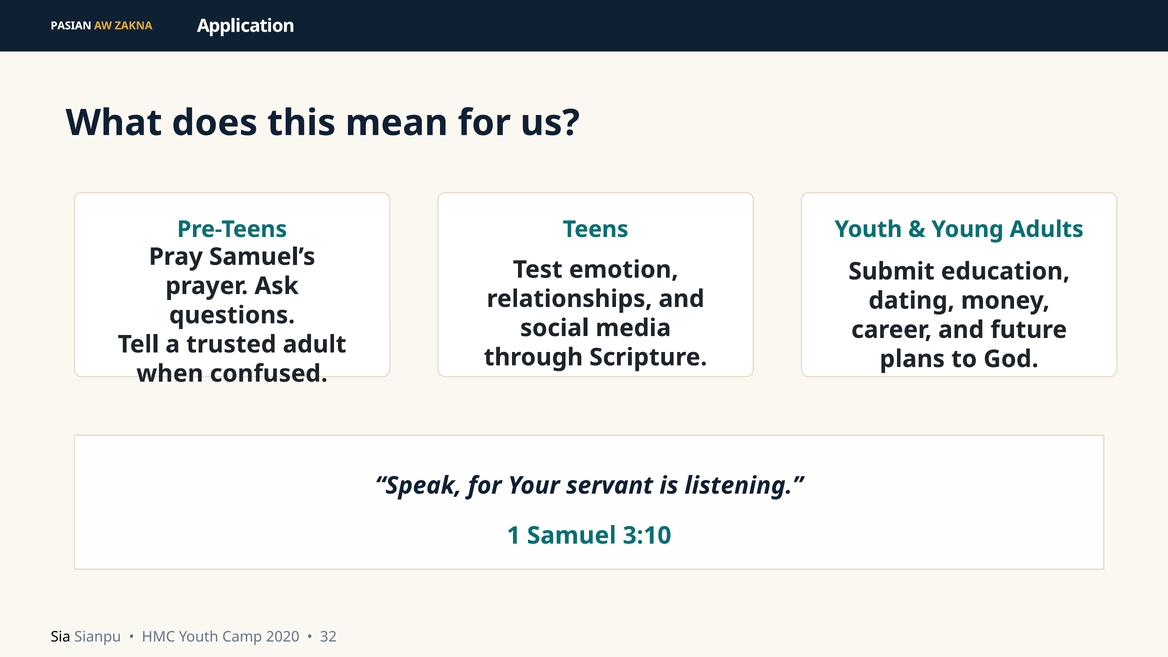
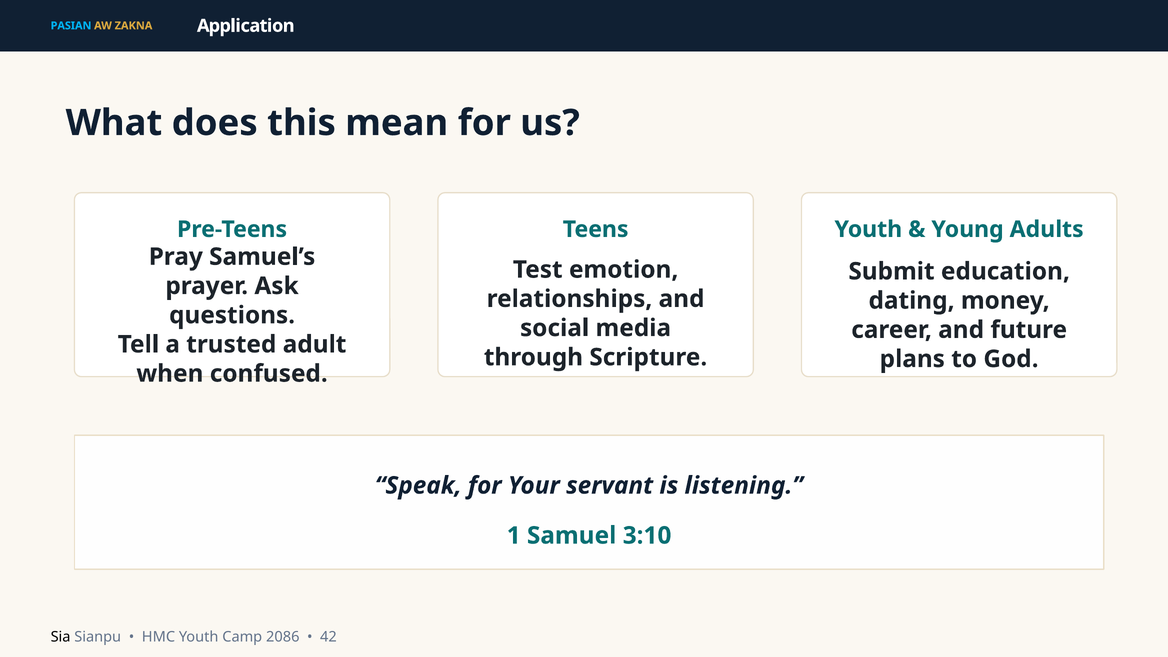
PASIAN colour: white -> light blue (71, 26)
2020: 2020 -> 2086 (283, 637)
32: 32 -> 42 (328, 637)
